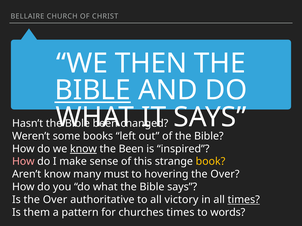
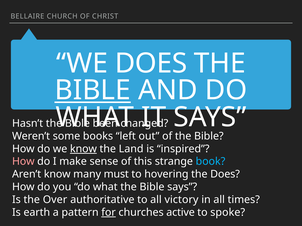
WE THEN: THEN -> DOES (151, 64)
the Been: Been -> Land (131, 149)
book colour: yellow -> light blue (210, 162)
Over: Over -> Does (225, 175)
times underline: present -> none (244, 200)
them: them -> earth (37, 213)
for underline: none -> present (109, 213)
churches times: times -> active (181, 213)
words: words -> spoke (228, 213)
